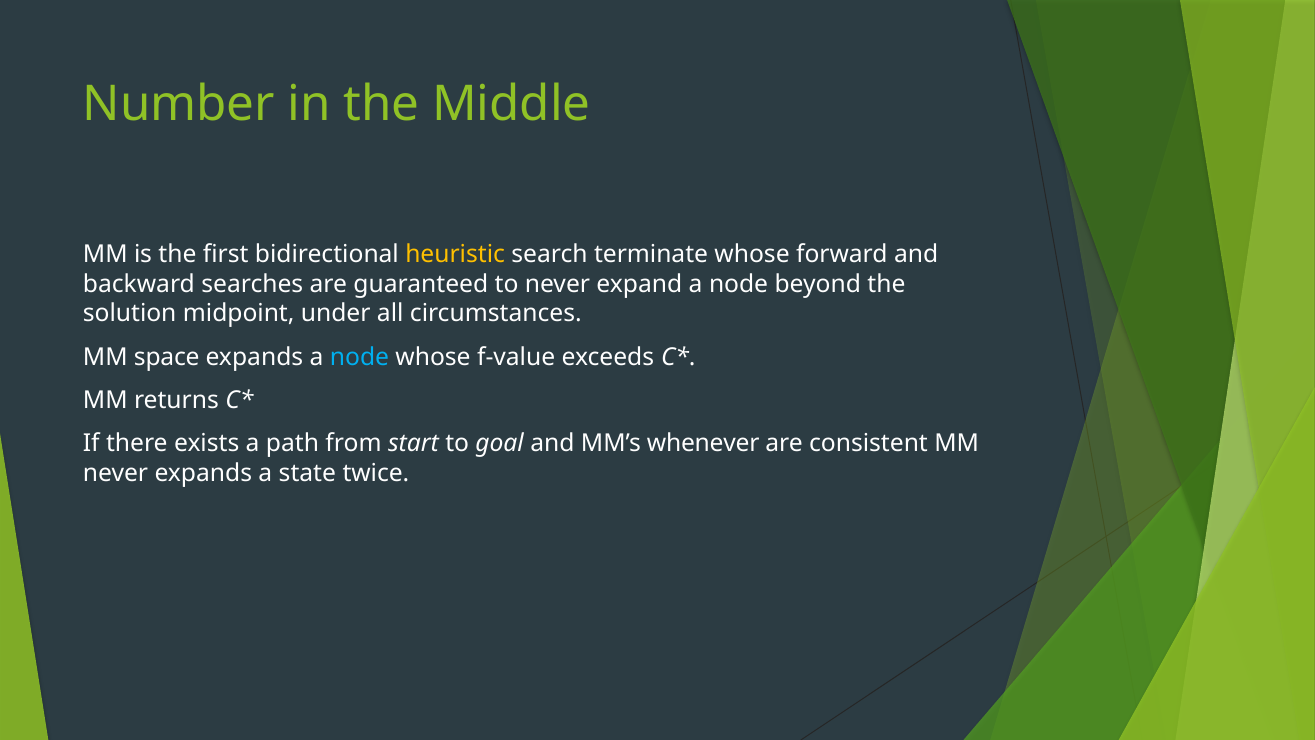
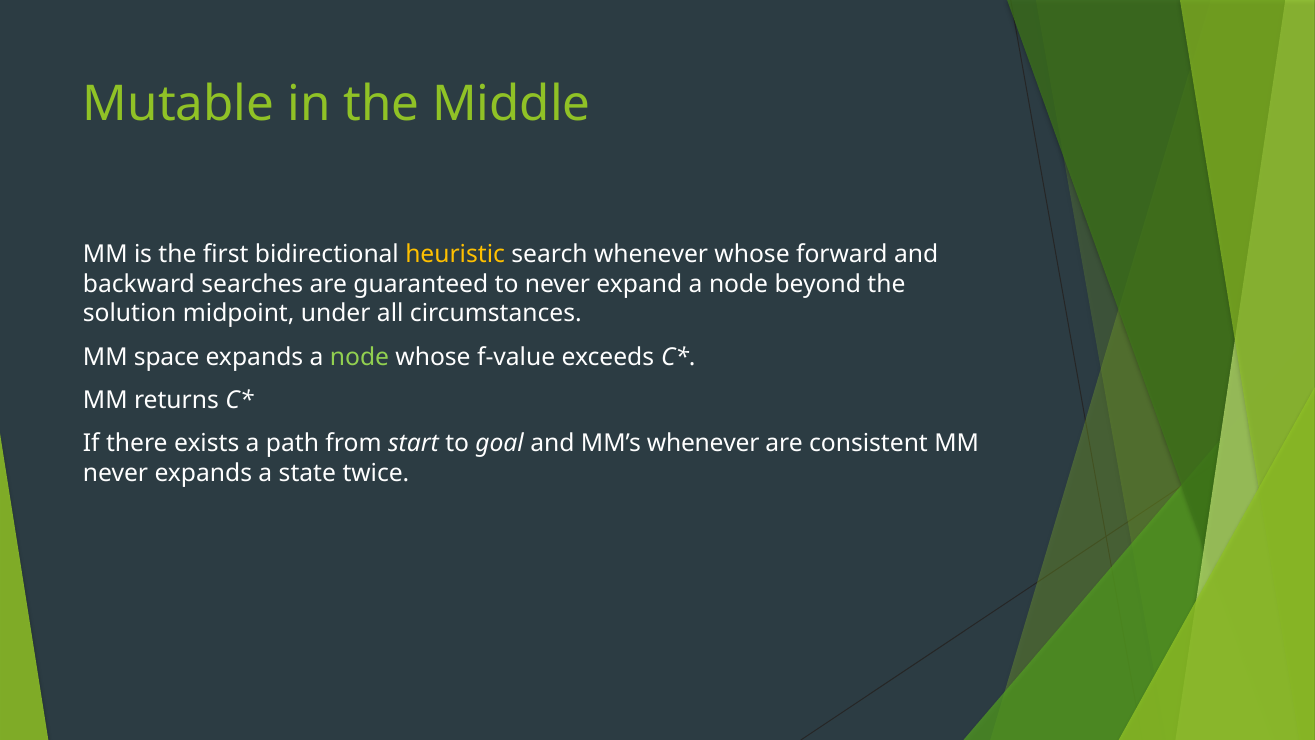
Number: Number -> Mutable (179, 104)
search terminate: terminate -> whenever (651, 254)
node colour: light blue -> light green (359, 357)
